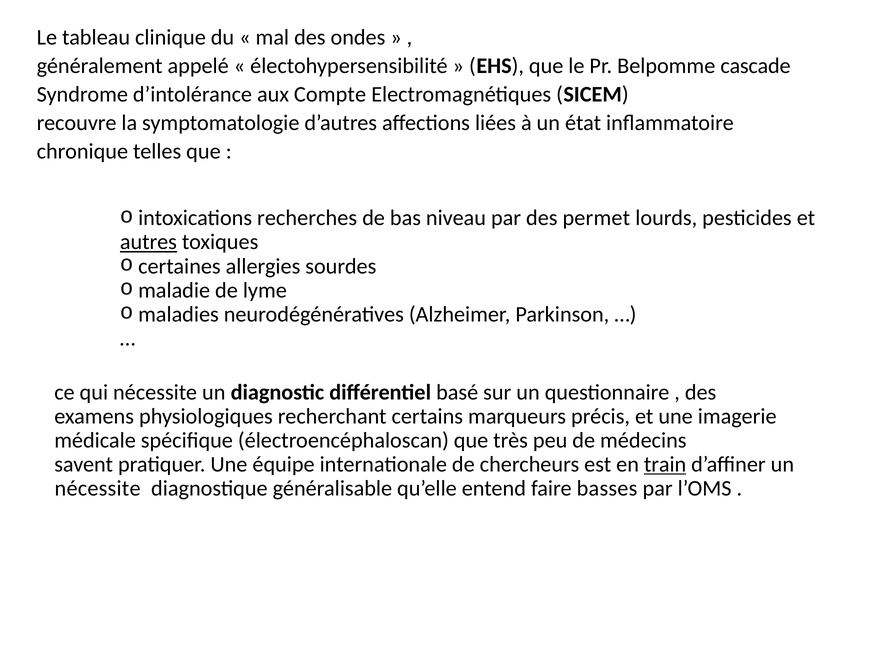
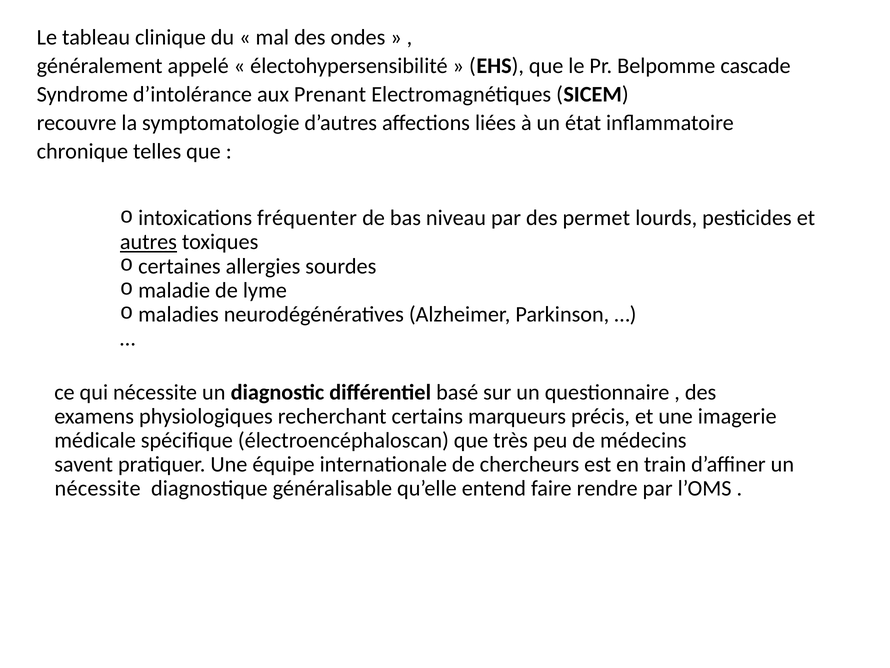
Compte: Compte -> Prenant (330, 94)
recherches: recherches -> fréquenter (307, 218)
train underline: present -> none (665, 464)
basses: basses -> rendre (607, 488)
